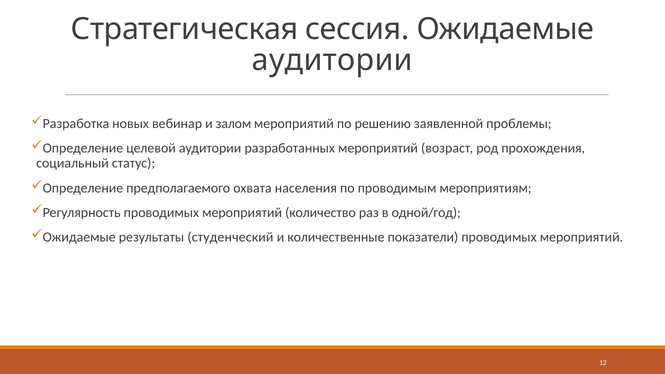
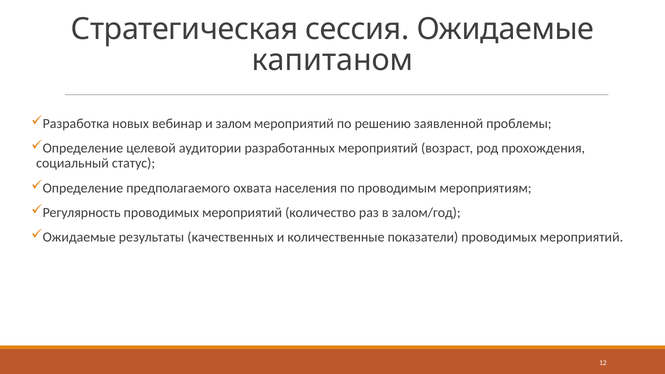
аудитории: аудитории -> капитаном (333, 60)
одной/год: одной/год -> залом/год (426, 213)
студенческий: студенческий -> качественных (230, 237)
